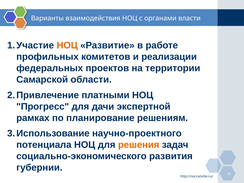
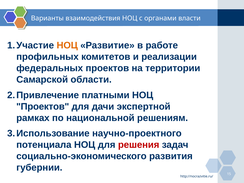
Прогресс: Прогресс -> Проектов (43, 107)
планирование: планирование -> национальной (100, 118)
решения colour: orange -> red (139, 145)
